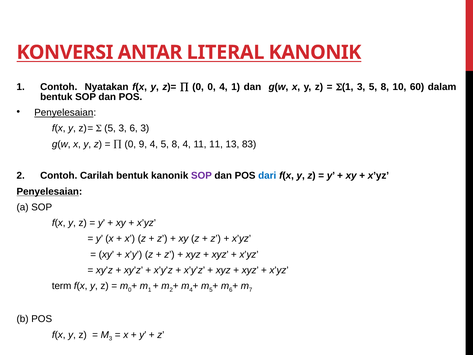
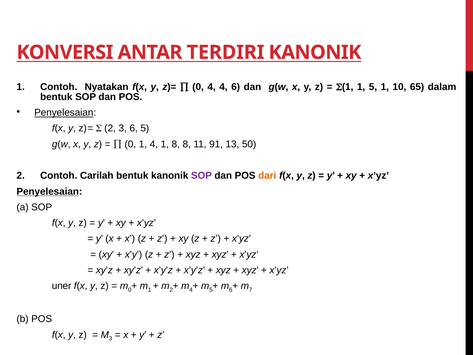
LITERAL: LITERAL -> TERDIRI (226, 52)
0 0: 0 -> 4 (212, 87)
4 1: 1 -> 6 (236, 87)
(1 3: 3 -> 1 (361, 87)
8: 8 -> 1 (385, 87)
60: 60 -> 65 (417, 87)
5: 5 -> 2 (110, 128)
6 3: 3 -> 5 (145, 128)
0 9: 9 -> 1 (143, 144)
4 5: 5 -> 1 (165, 144)
8 4: 4 -> 8 (187, 144)
11 11: 11 -> 91 (216, 144)
83: 83 -> 50 (249, 144)
dari colour: blue -> orange (267, 176)
term: term -> uner (62, 286)
